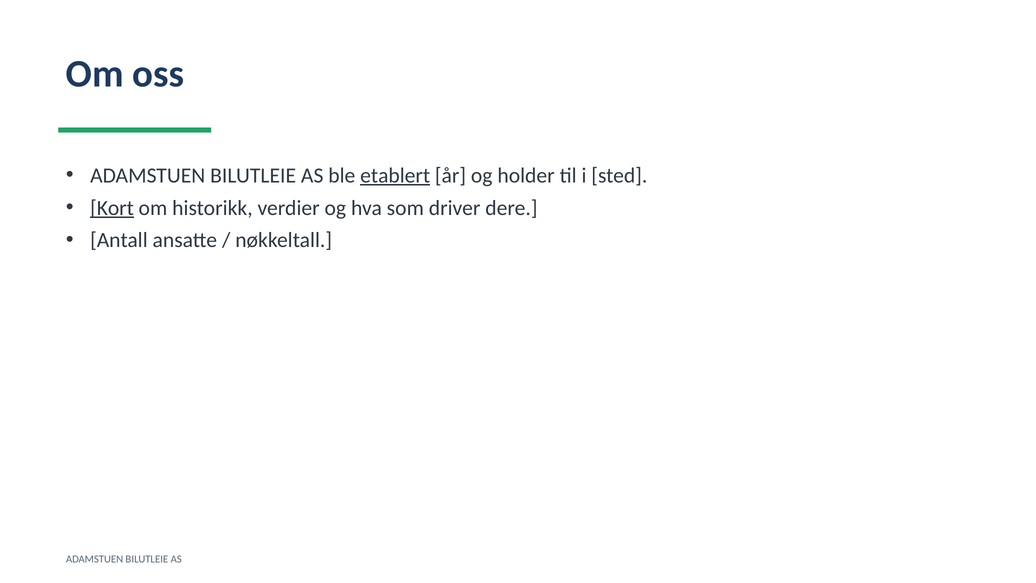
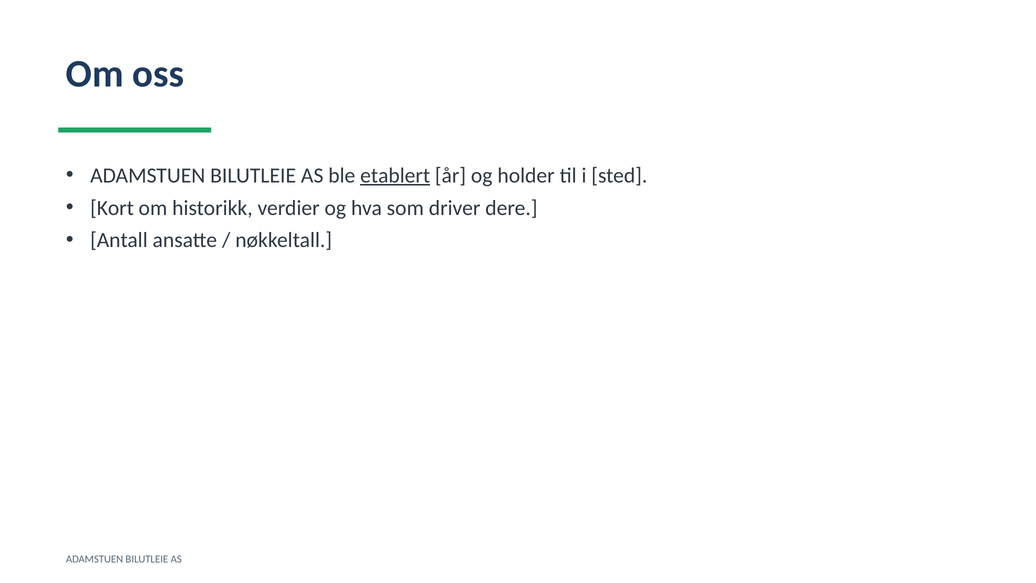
Kort underline: present -> none (112, 208)
